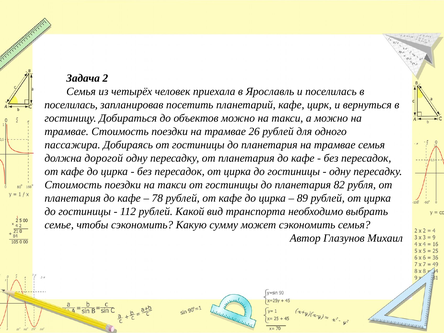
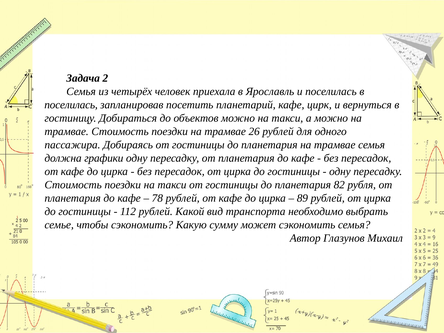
дорогой: дорогой -> графики (104, 158)
